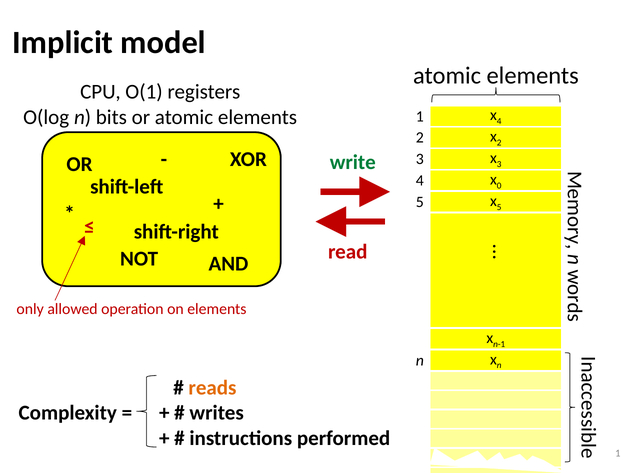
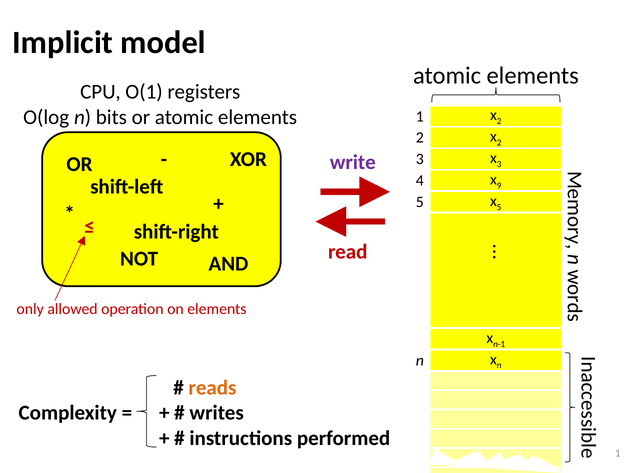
4: 4 -> 2 (499, 122)
write colour: green -> purple (353, 162)
0: 0 -> 9 (499, 186)
